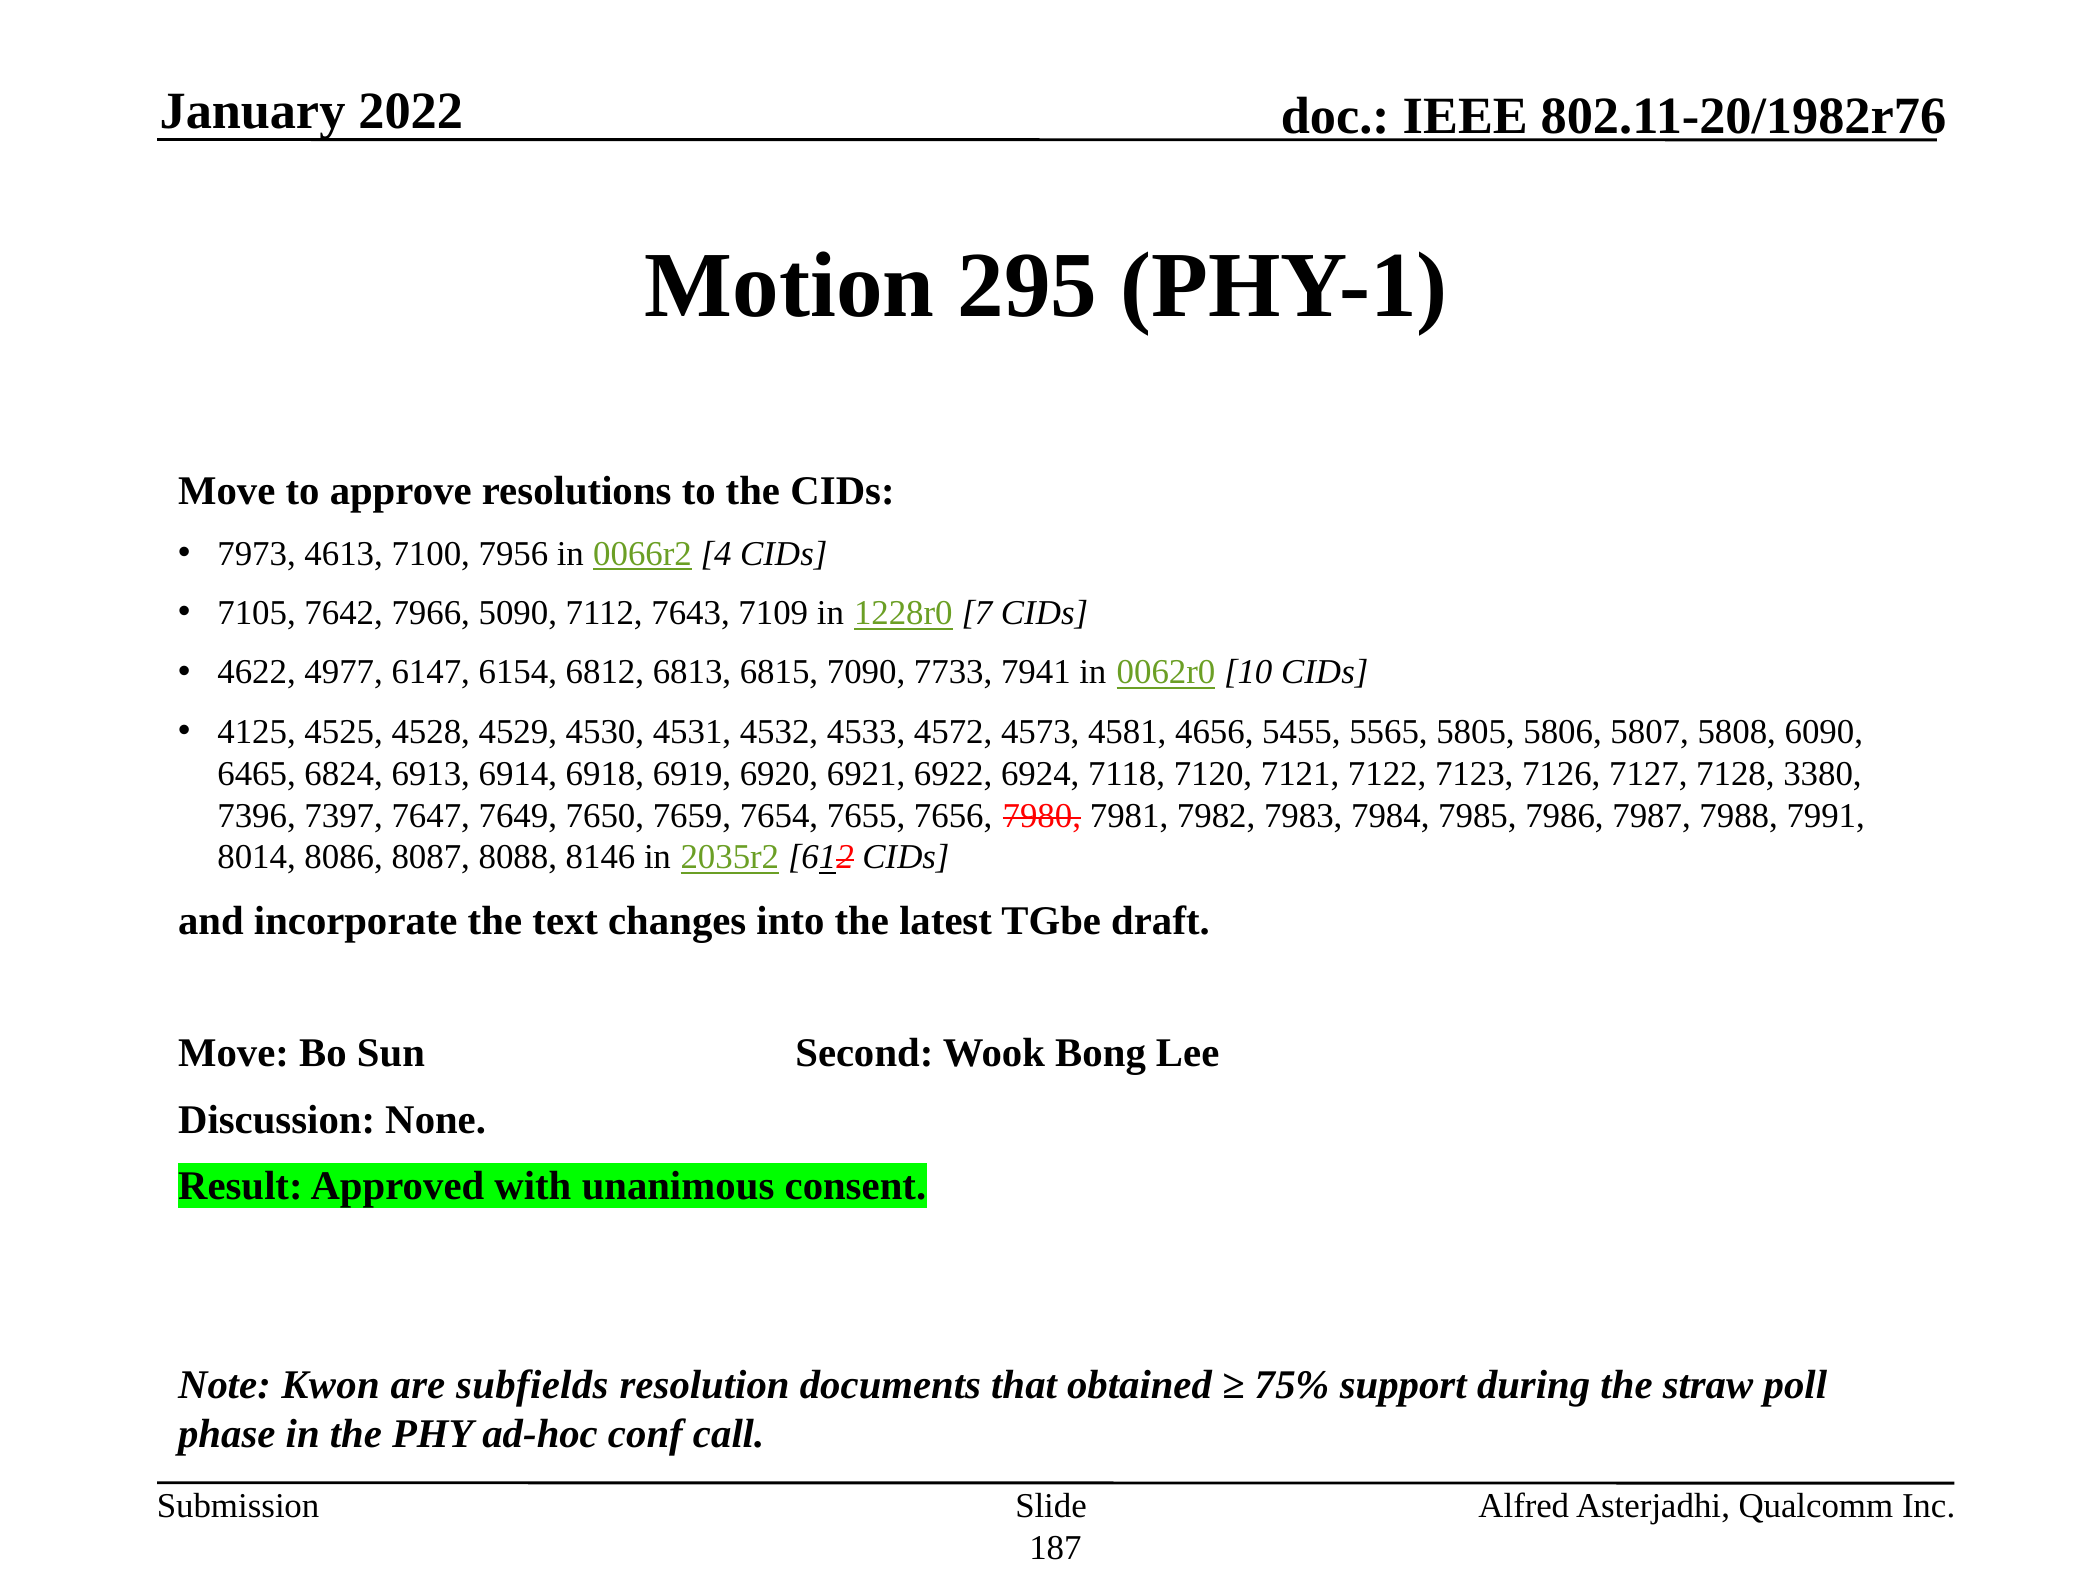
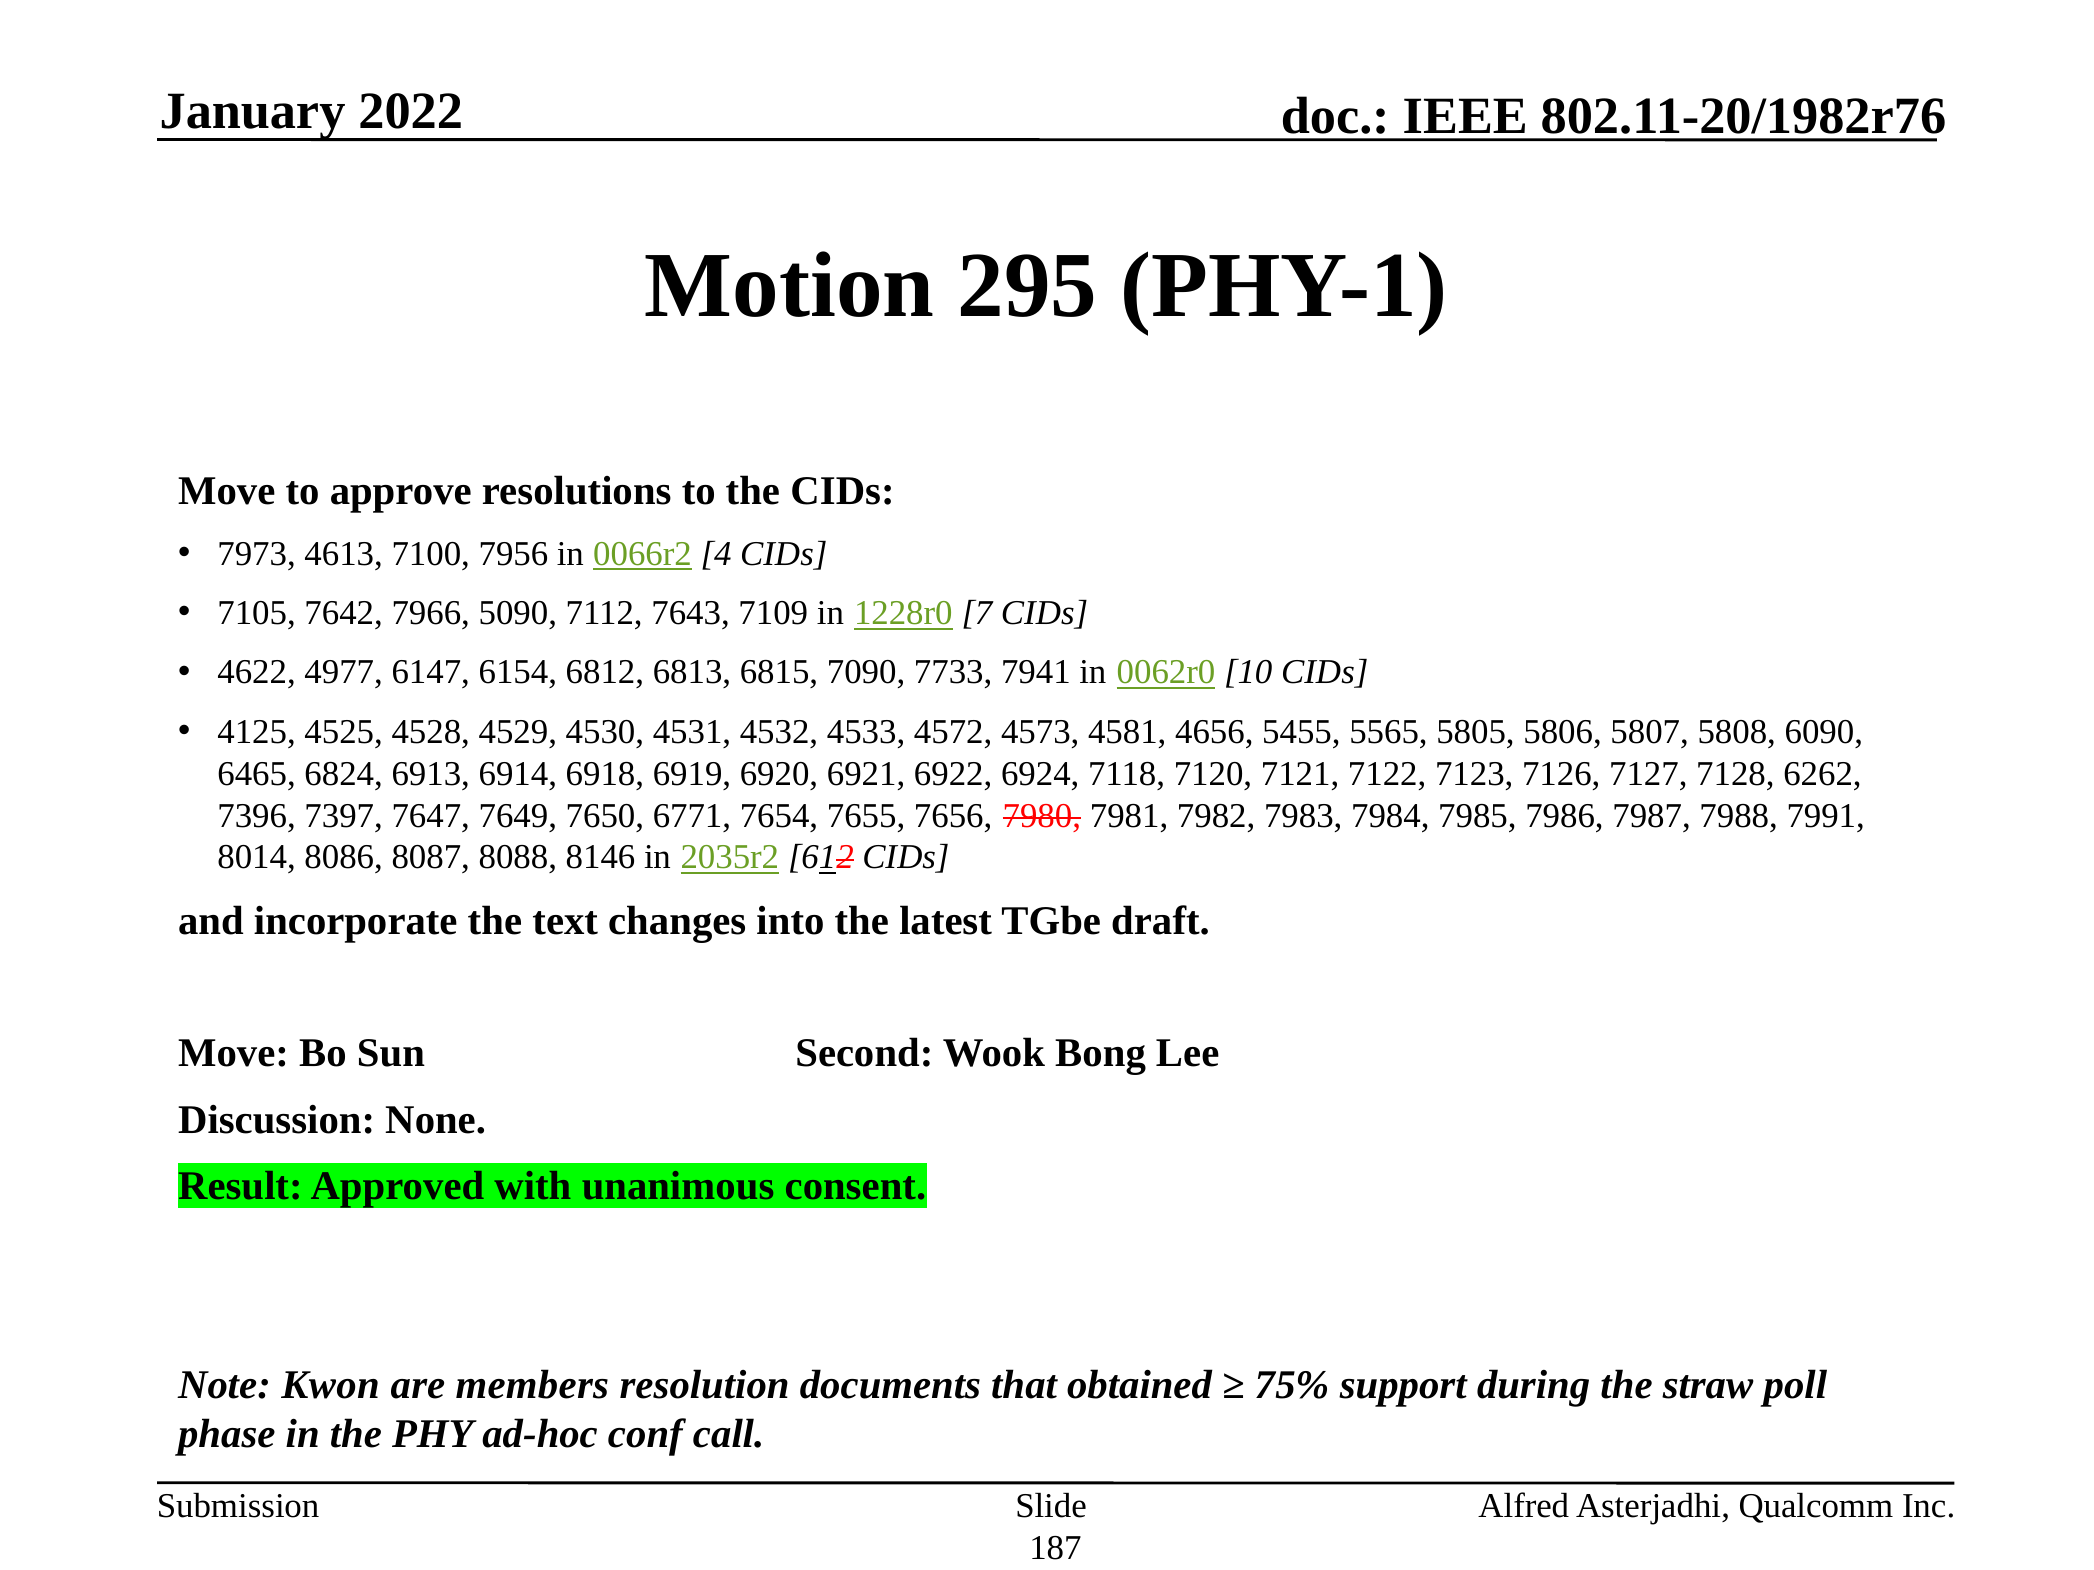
3380: 3380 -> 6262 (1822, 774)
7659: 7659 -> 6771 (692, 816)
subfields: subfields -> members (532, 1386)
